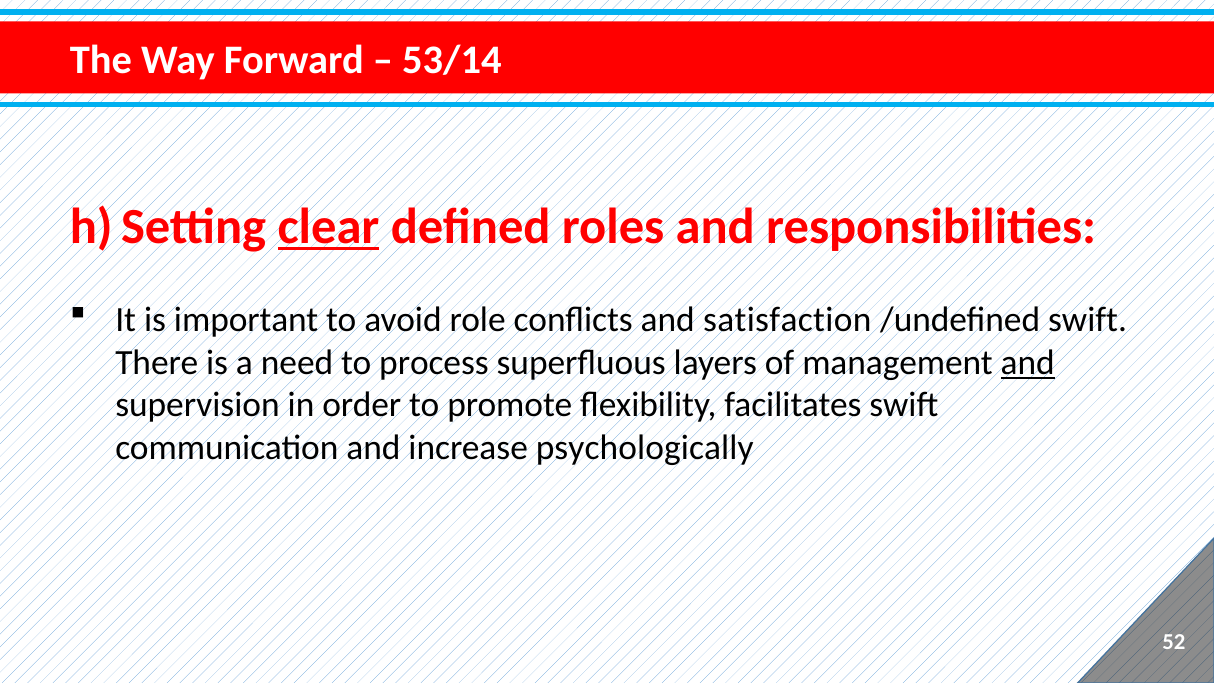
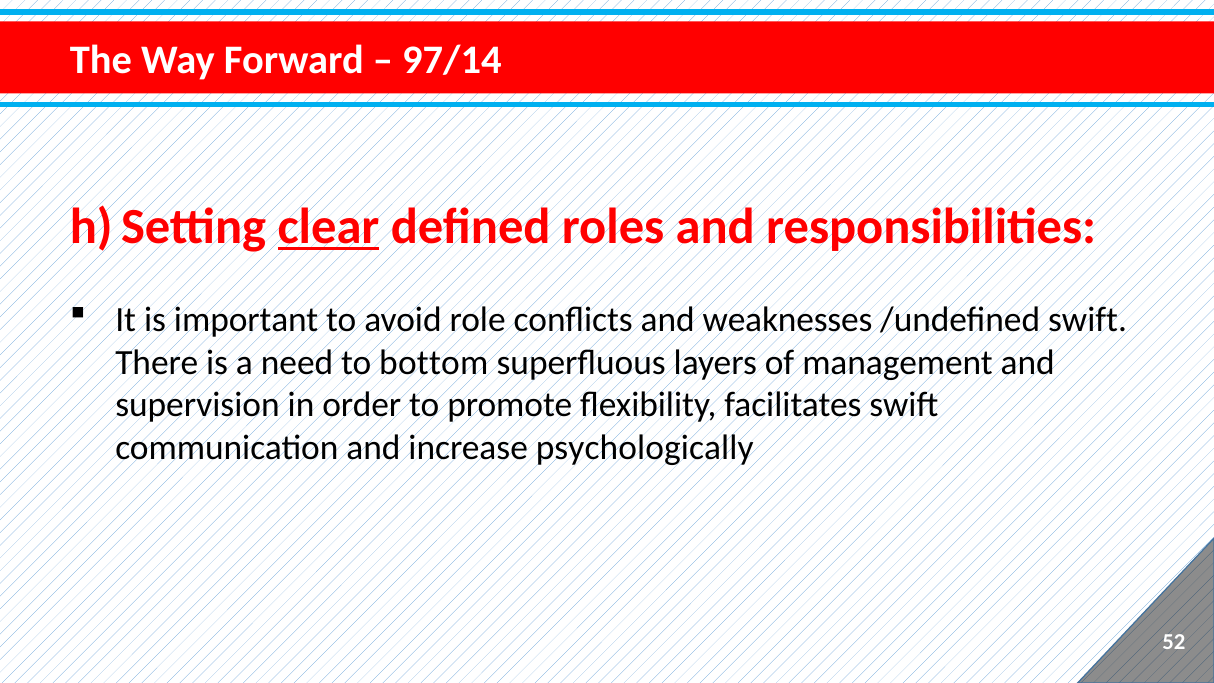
53/14: 53/14 -> 97/14 (452, 60)
satisfaction: satisfaction -> weaknesses (788, 320)
process: process -> bottom (434, 362)
and underline: present -> none (1028, 362)
